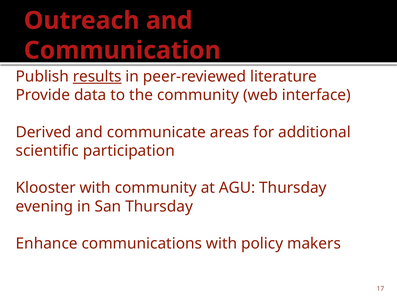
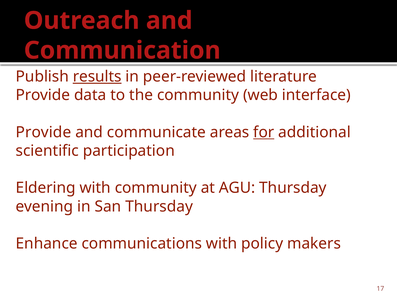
Derived: Derived -> Provide (43, 132)
for underline: none -> present (264, 132)
Klooster: Klooster -> Eldering (46, 188)
